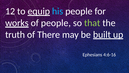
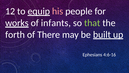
his colour: light blue -> pink (58, 11)
of people: people -> infants (56, 23)
truth: truth -> forth (15, 34)
